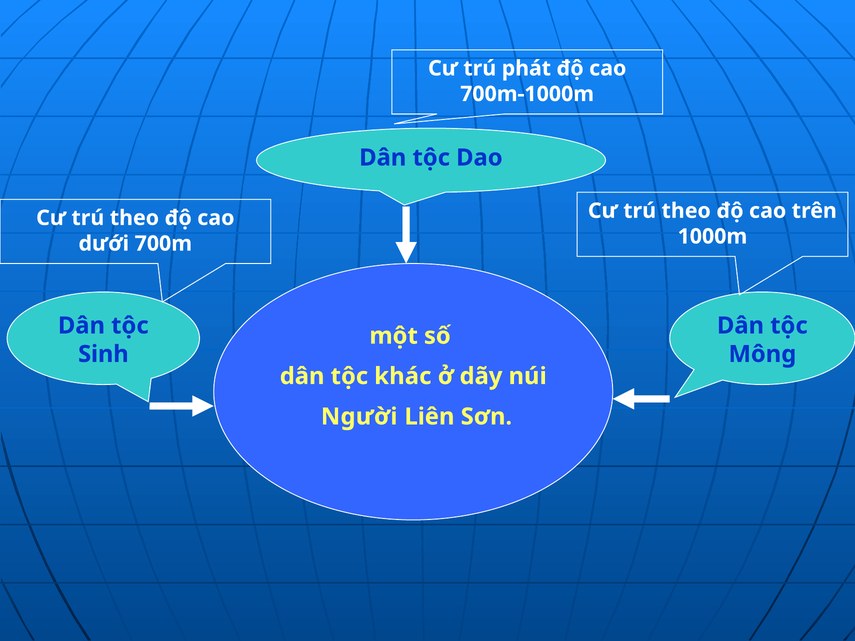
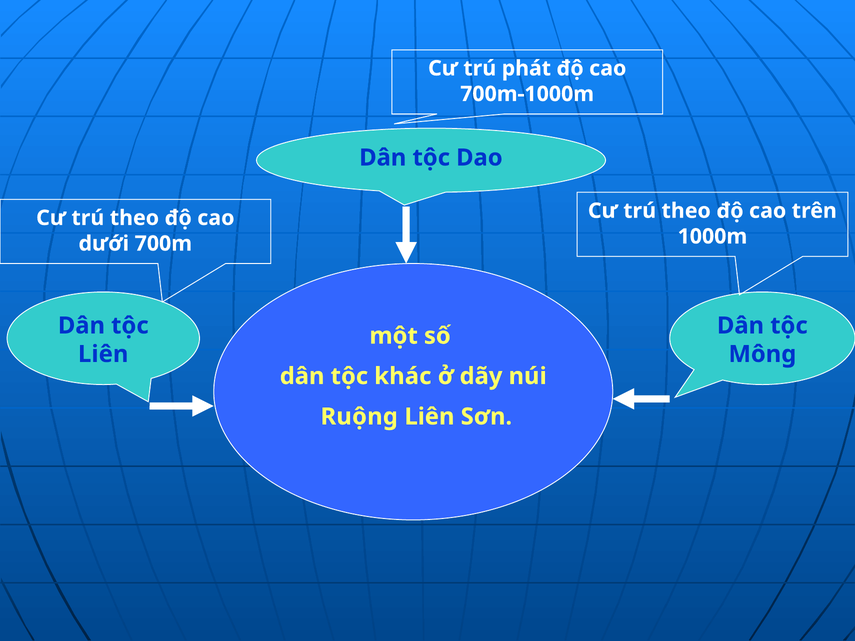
Sinh: Sinh -> Liên (103, 354)
Người: Người -> Ruộng (359, 417)
